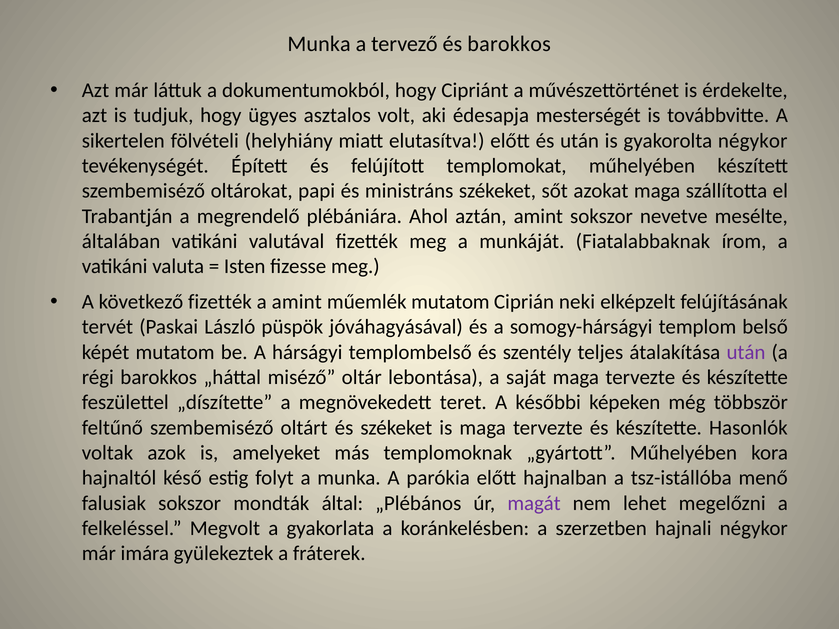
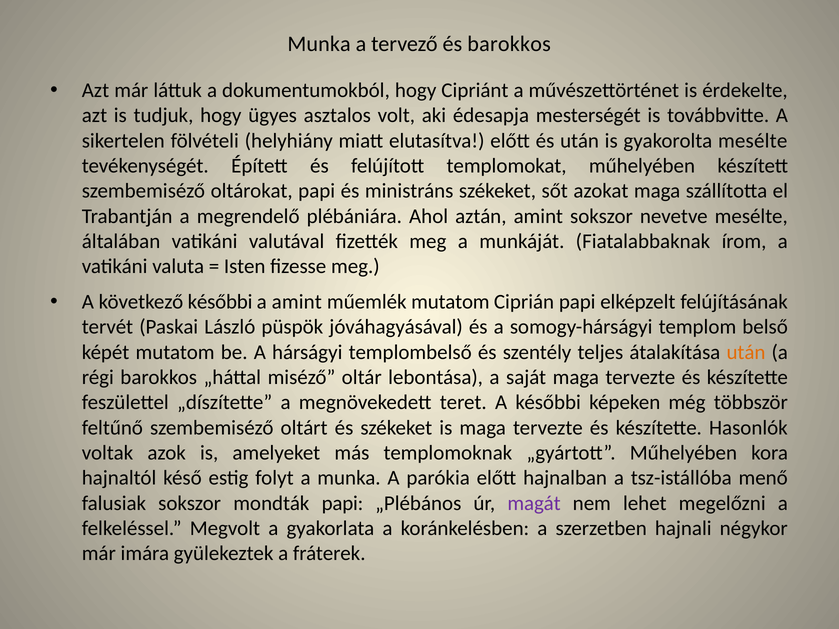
gyakorolta négykor: négykor -> mesélte (753, 141)
következő fizették: fizették -> későbbi (220, 302)
Ciprián neki: neki -> papi (577, 302)
után colour: purple -> orange (746, 352)
mondták által: által -> papi (342, 503)
